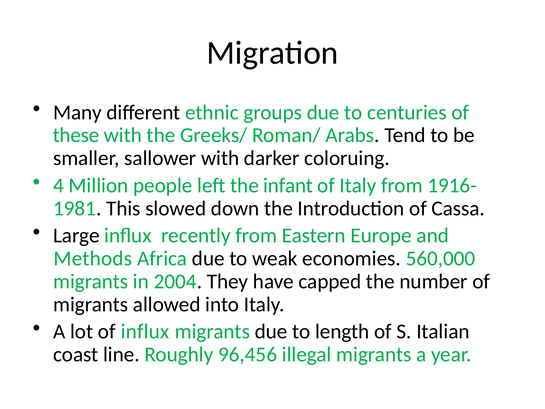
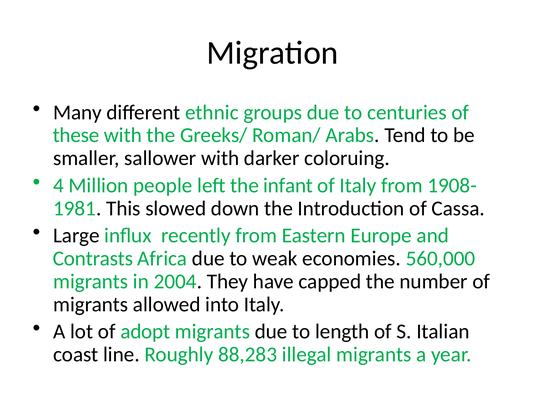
1916-: 1916- -> 1908- (452, 185)
Methods: Methods -> Contrasts (93, 258)
of influx: influx -> adopt (145, 331)
96,456: 96,456 -> 88,283 (248, 354)
